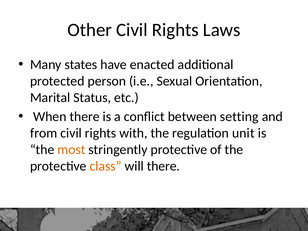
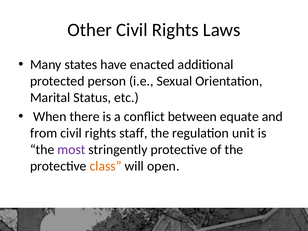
setting: setting -> equate (239, 117)
with: with -> staff (133, 133)
most colour: orange -> purple (71, 150)
will there: there -> open (163, 166)
